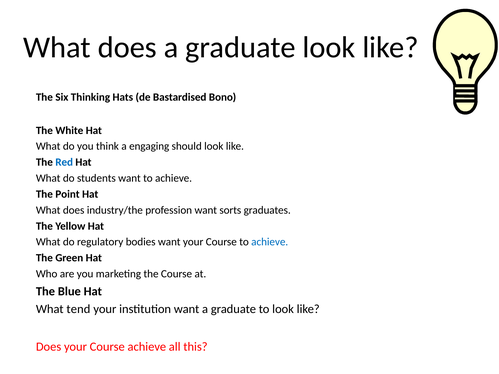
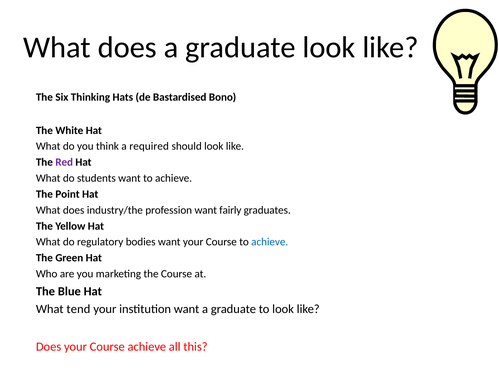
engaging: engaging -> required (149, 146)
Red colour: blue -> purple (64, 162)
sorts: sorts -> fairly (230, 210)
